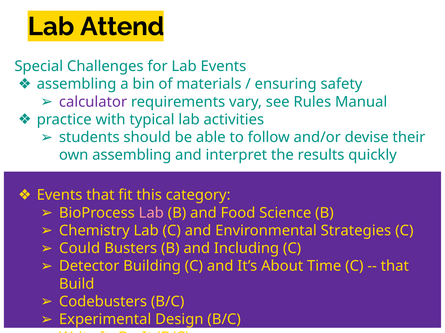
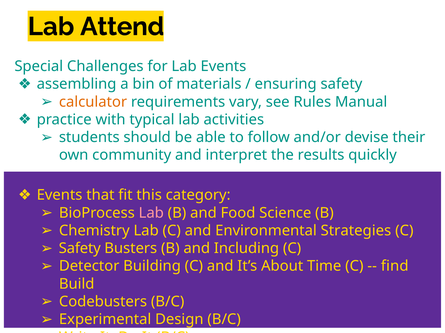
calculator colour: purple -> orange (93, 102)
own assembling: assembling -> community (132, 155)
Could: Could -> Safety (80, 249)
that: that -> find (395, 267)
